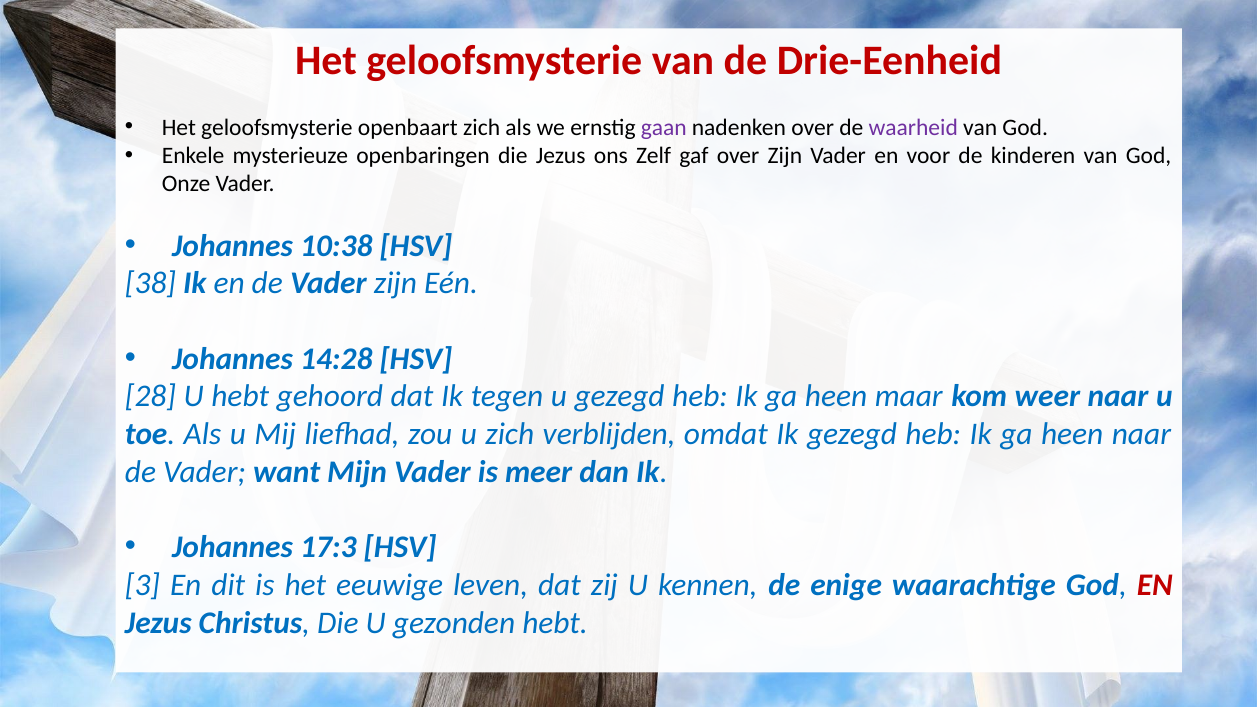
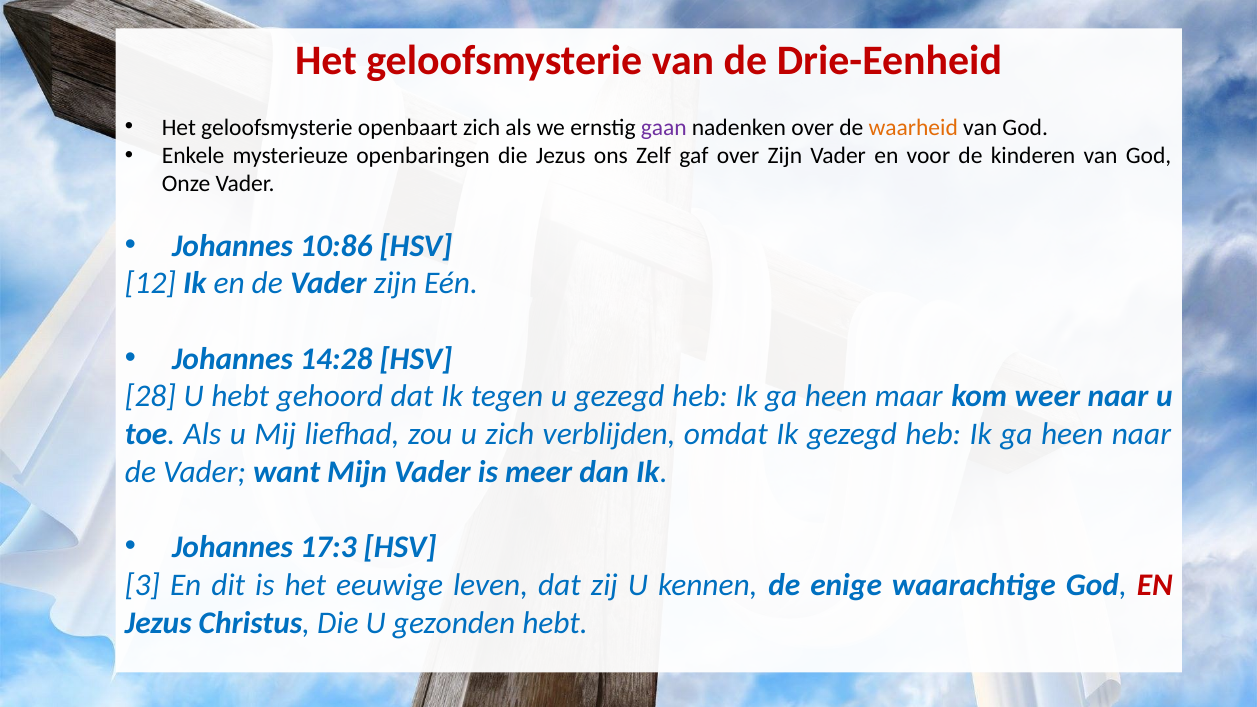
waarheid colour: purple -> orange (913, 127)
10:38: 10:38 -> 10:86 (336, 246)
38: 38 -> 12 (151, 283)
